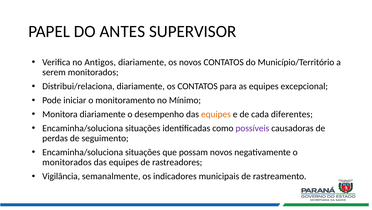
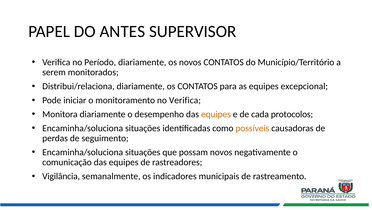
Antigos: Antigos -> Período (100, 62)
no Mínimo: Mínimo -> Verifica (185, 100)
diferentes: diferentes -> protocolos (292, 114)
possíveis colour: purple -> orange (252, 128)
monitorados: monitorados -> comunicação (67, 162)
